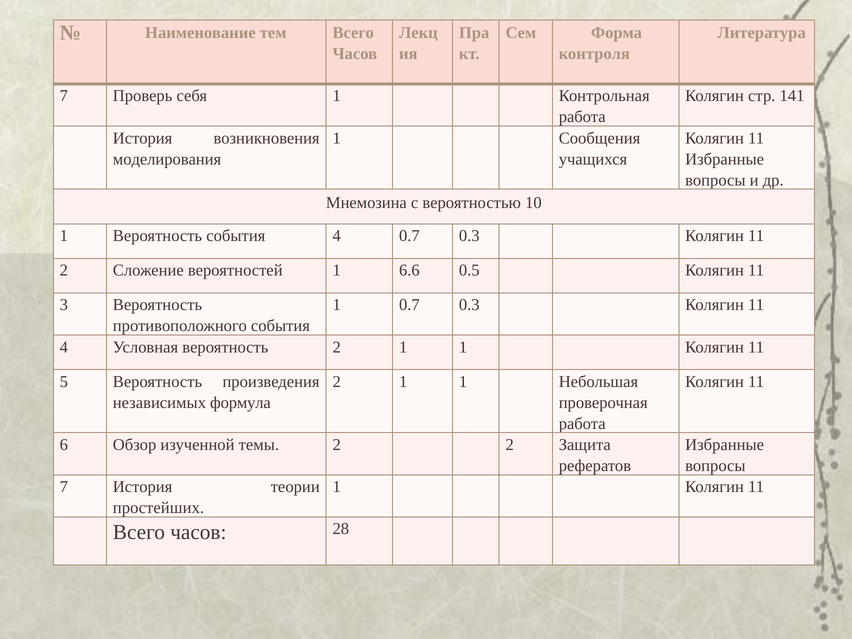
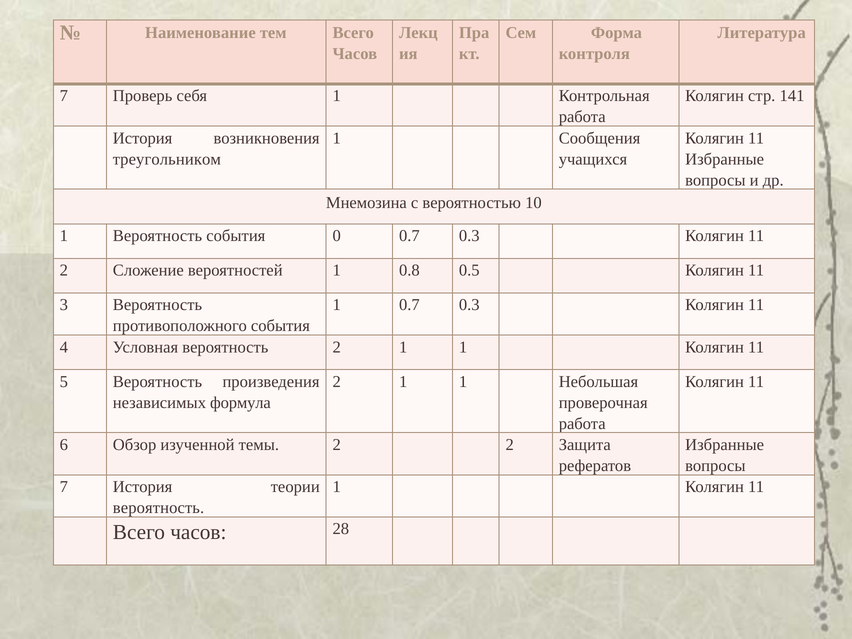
моделирования: моделирования -> треугольником (167, 159)
события 4: 4 -> 0 (337, 236)
6.6: 6.6 -> 0.8 (409, 270)
простейших: простейших -> вероятность (159, 508)
